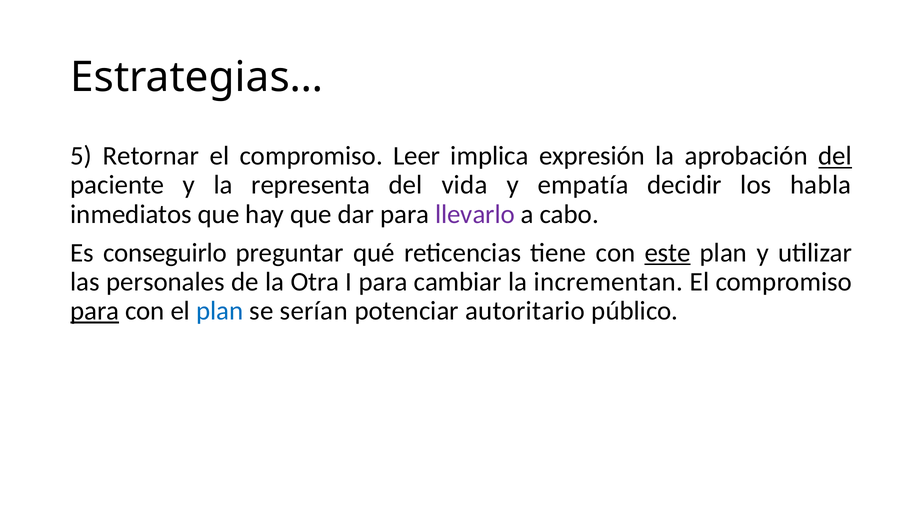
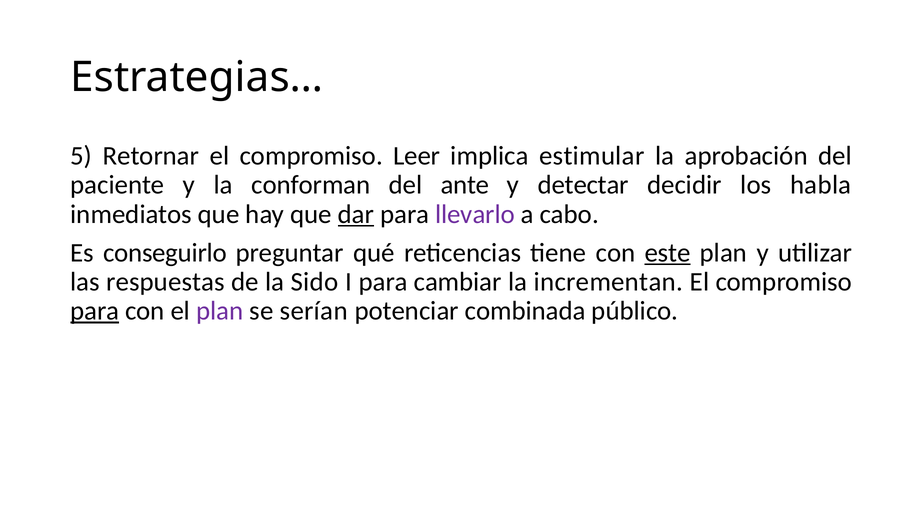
expresión: expresión -> estimular (592, 156)
del underline: present -> none (835, 156)
representa: representa -> conforman (311, 185)
vida: vida -> ante (465, 185)
empatía: empatía -> detectar (583, 185)
dar underline: none -> present (356, 214)
personales: personales -> respuestas (165, 282)
Otra: Otra -> Sido (315, 282)
plan colour: blue -> purple (220, 311)
autoritario: autoritario -> combinada (525, 311)
